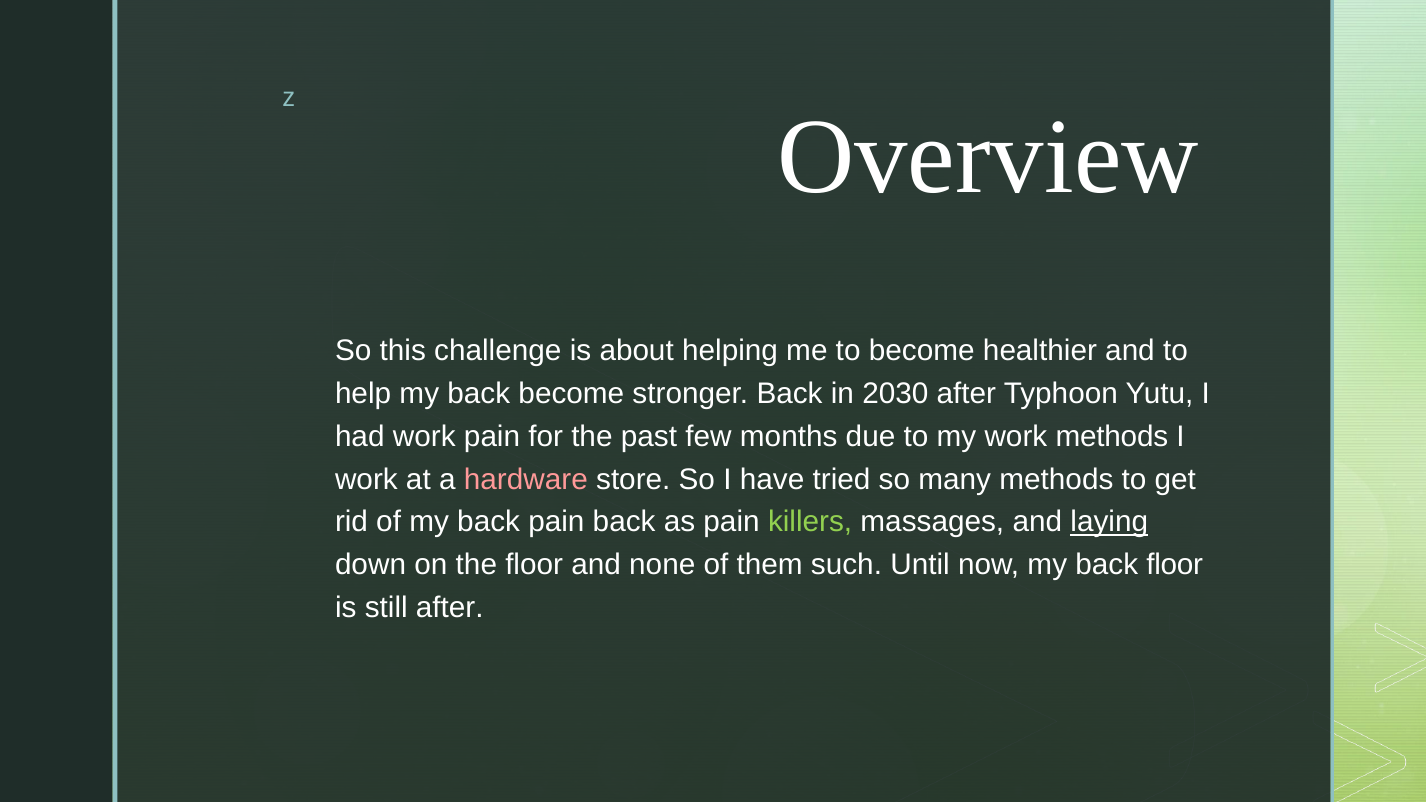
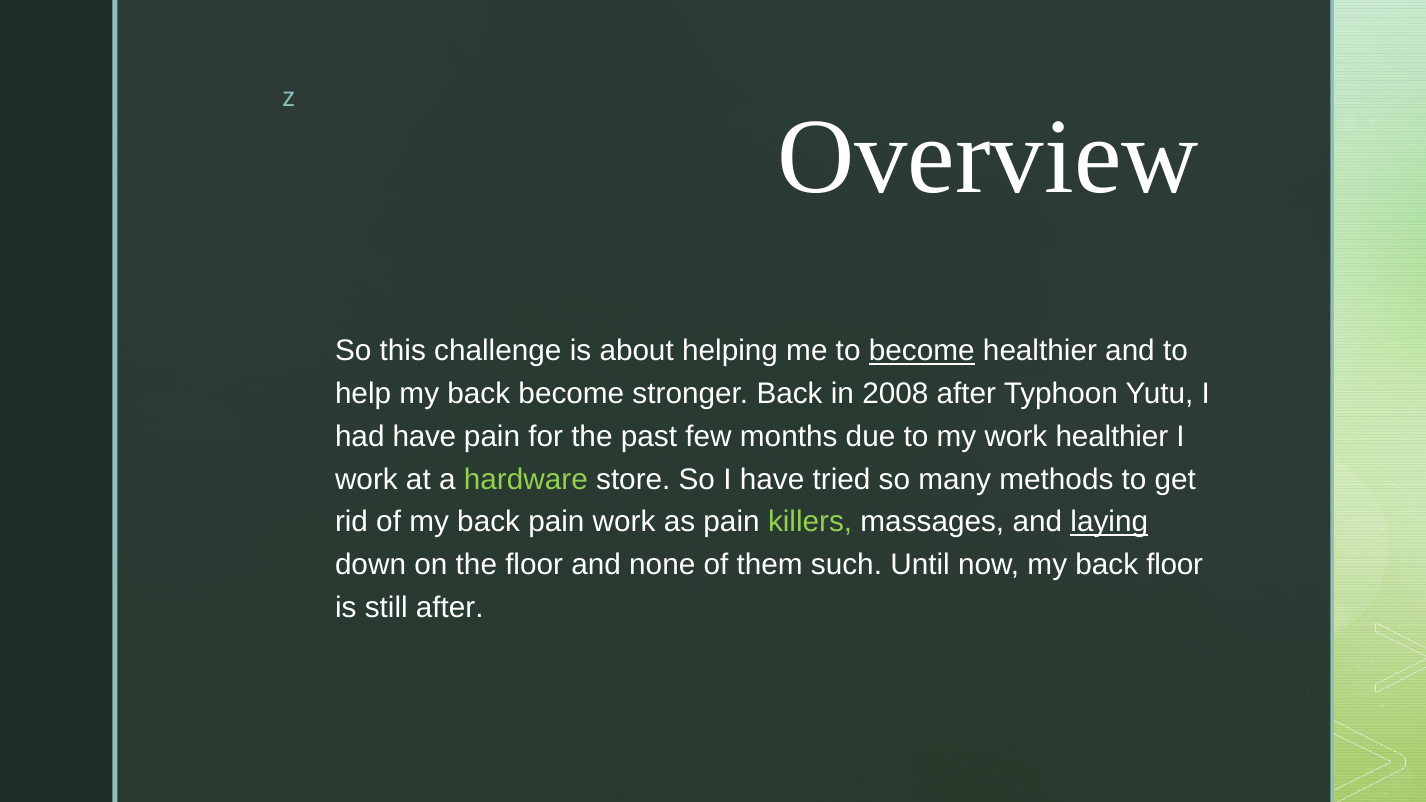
become underline: none -> present (922, 351)
2030: 2030 -> 2008 (895, 394)
had work: work -> have (424, 437)
work methods: methods -> healthier (1112, 437)
hardware colour: pink -> light green (526, 479)
pain back: back -> work (624, 522)
